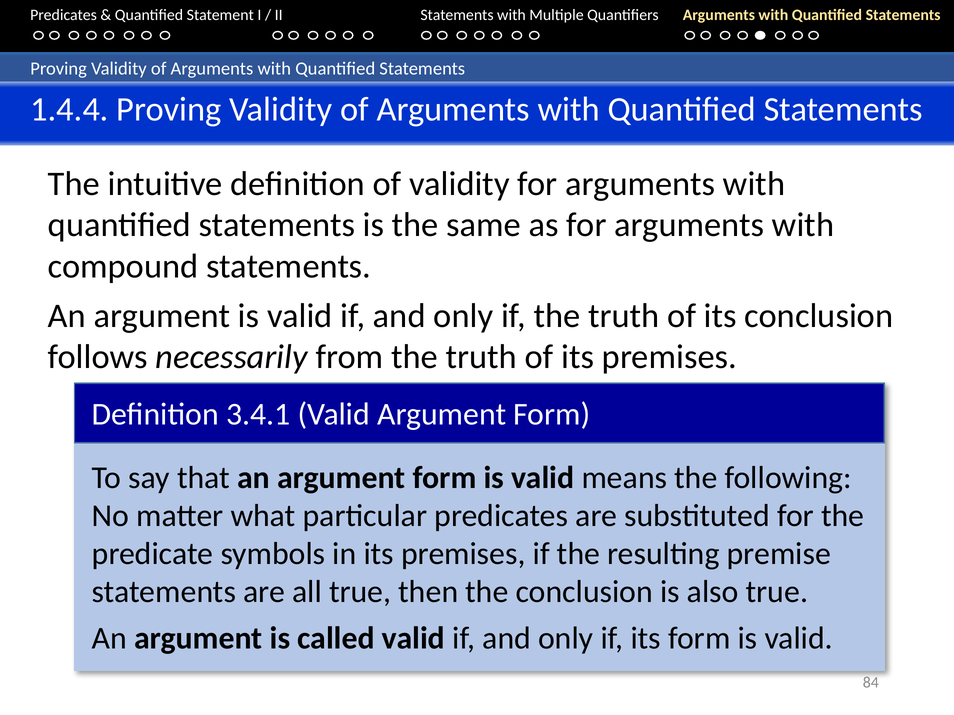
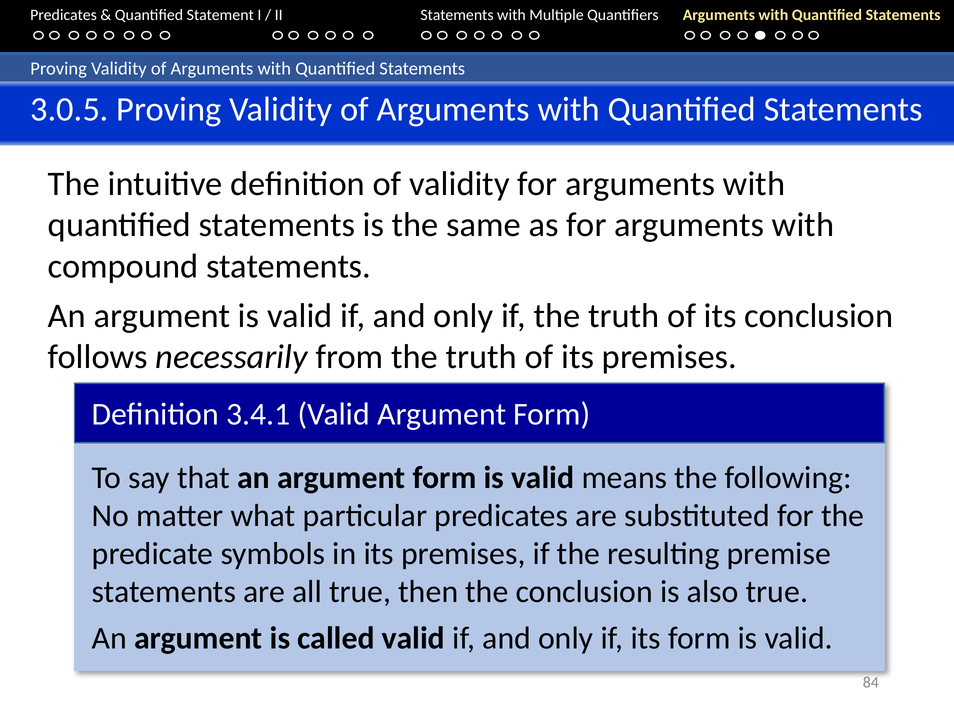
1.4.4: 1.4.4 -> 3.0.5 (70, 110)
